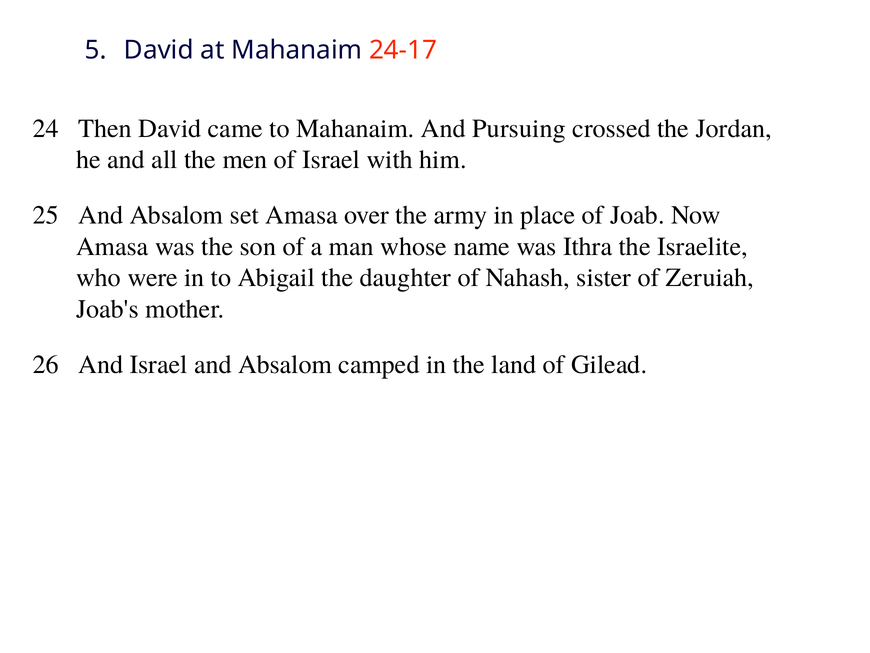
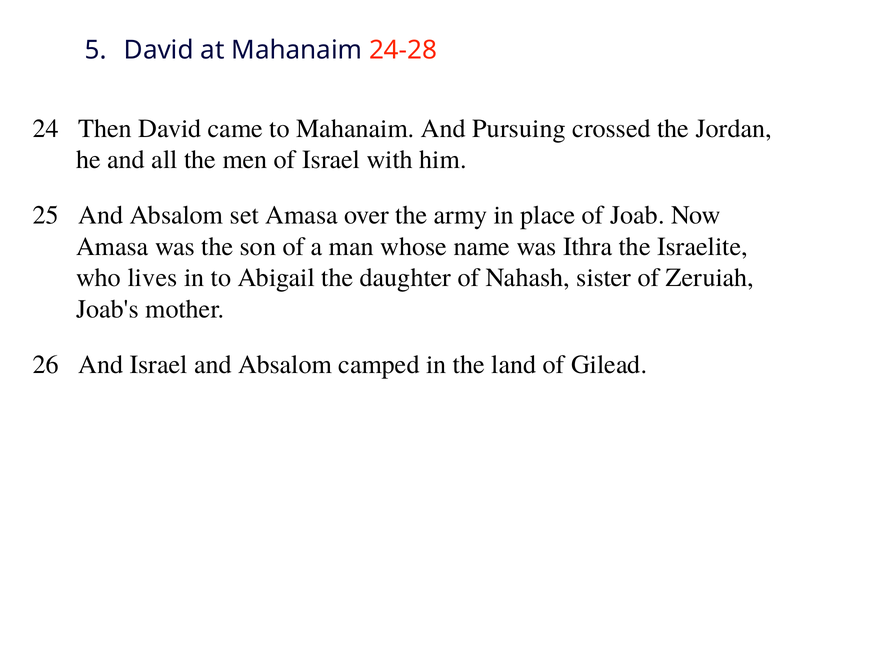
24-17: 24-17 -> 24-28 (403, 50)
were: were -> lives (152, 278)
